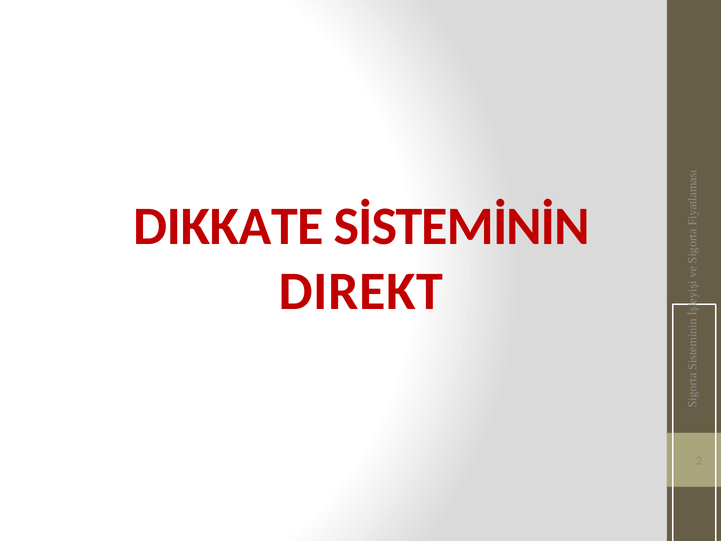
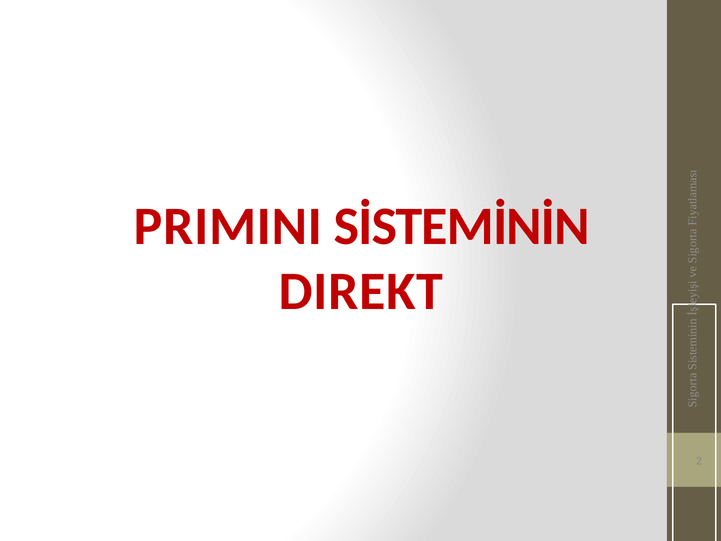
DIKKATE: DIKKATE -> PRIMINI (228, 226)
